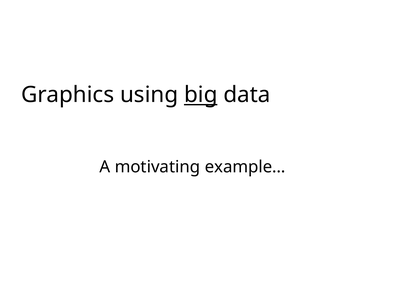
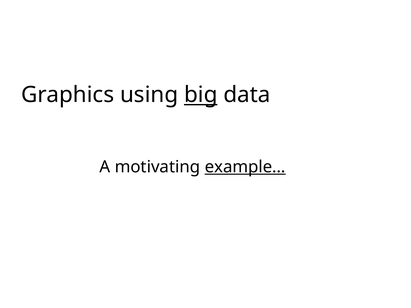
example… underline: none -> present (245, 167)
